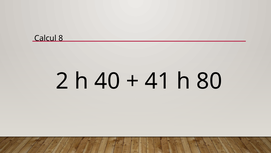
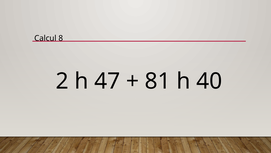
40: 40 -> 47 (107, 81)
41: 41 -> 81 (158, 81)
80: 80 -> 40 (209, 81)
